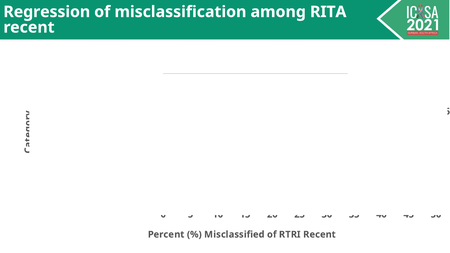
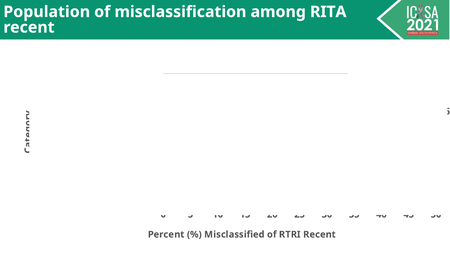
Regression: Regression -> Population (47, 12)
